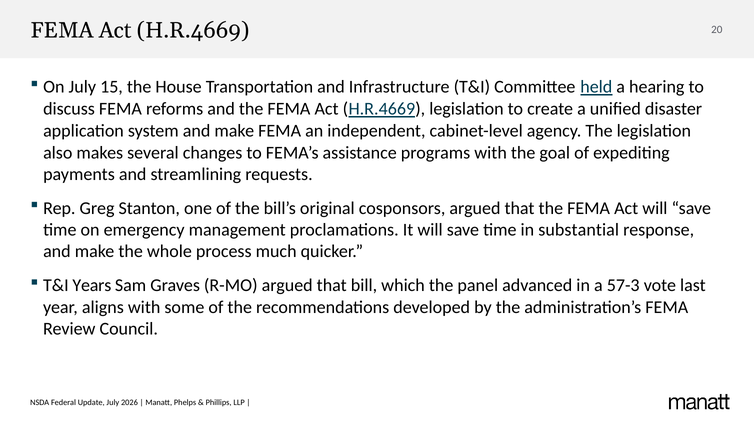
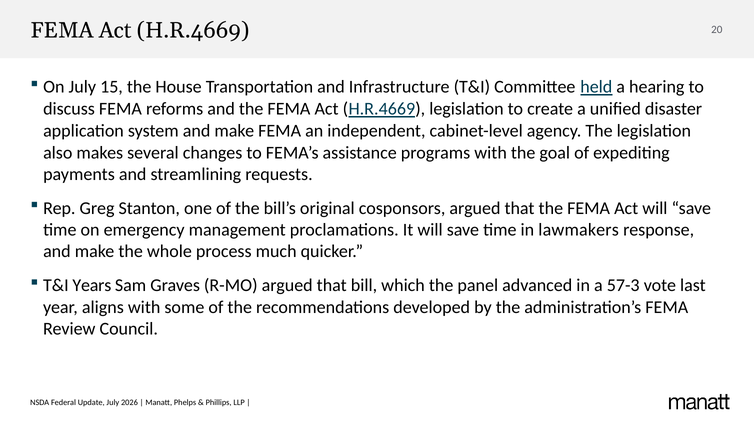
substantial: substantial -> lawmakers (579, 230)
